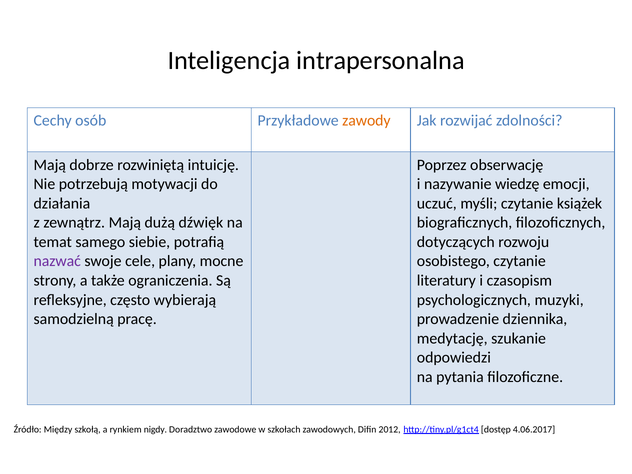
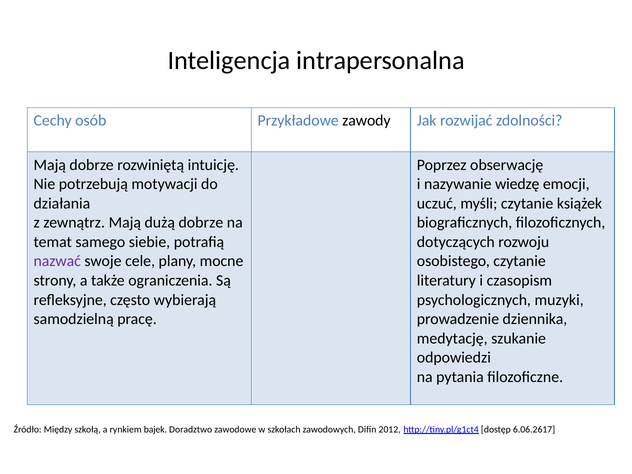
zawody colour: orange -> black (366, 121)
dużą dźwięk: dźwięk -> dobrze (201, 223)
nigdy: nigdy -> bajek (155, 429)
4.06.2017: 4.06.2017 -> 6.06.2617 (534, 429)
